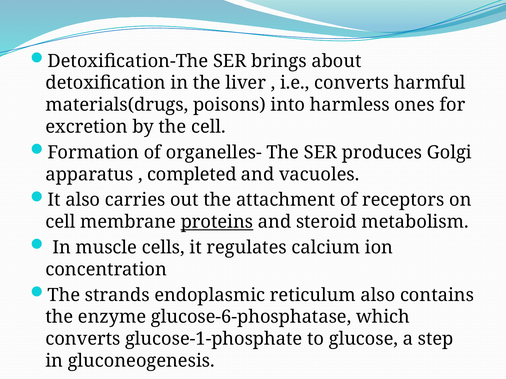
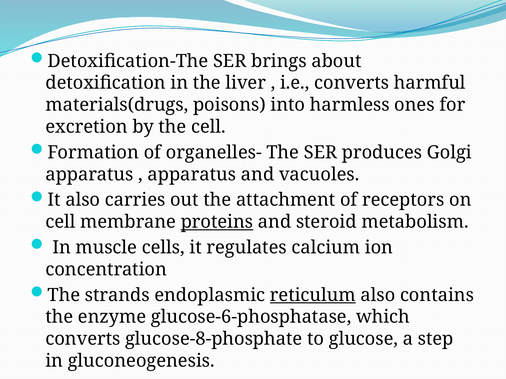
completed: completed -> apparatus (192, 175)
reticulum underline: none -> present (313, 295)
glucose-1-phosphate: glucose-1-phosphate -> glucose-8-phosphate (214, 339)
